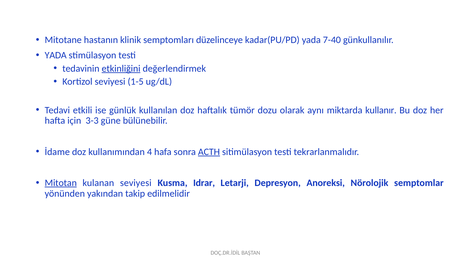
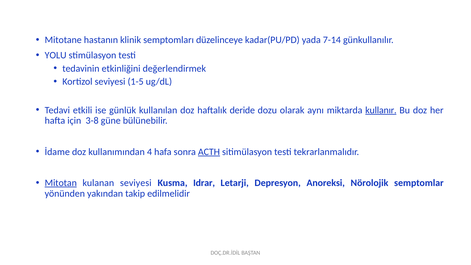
7-40: 7-40 -> 7-14 (332, 40)
YADA: YADA -> YOLU (56, 55)
etkinliğini underline: present -> none (121, 68)
tümör: tümör -> deride (242, 110)
kullanır underline: none -> present (381, 110)
3-3: 3-3 -> 3-8 (92, 121)
